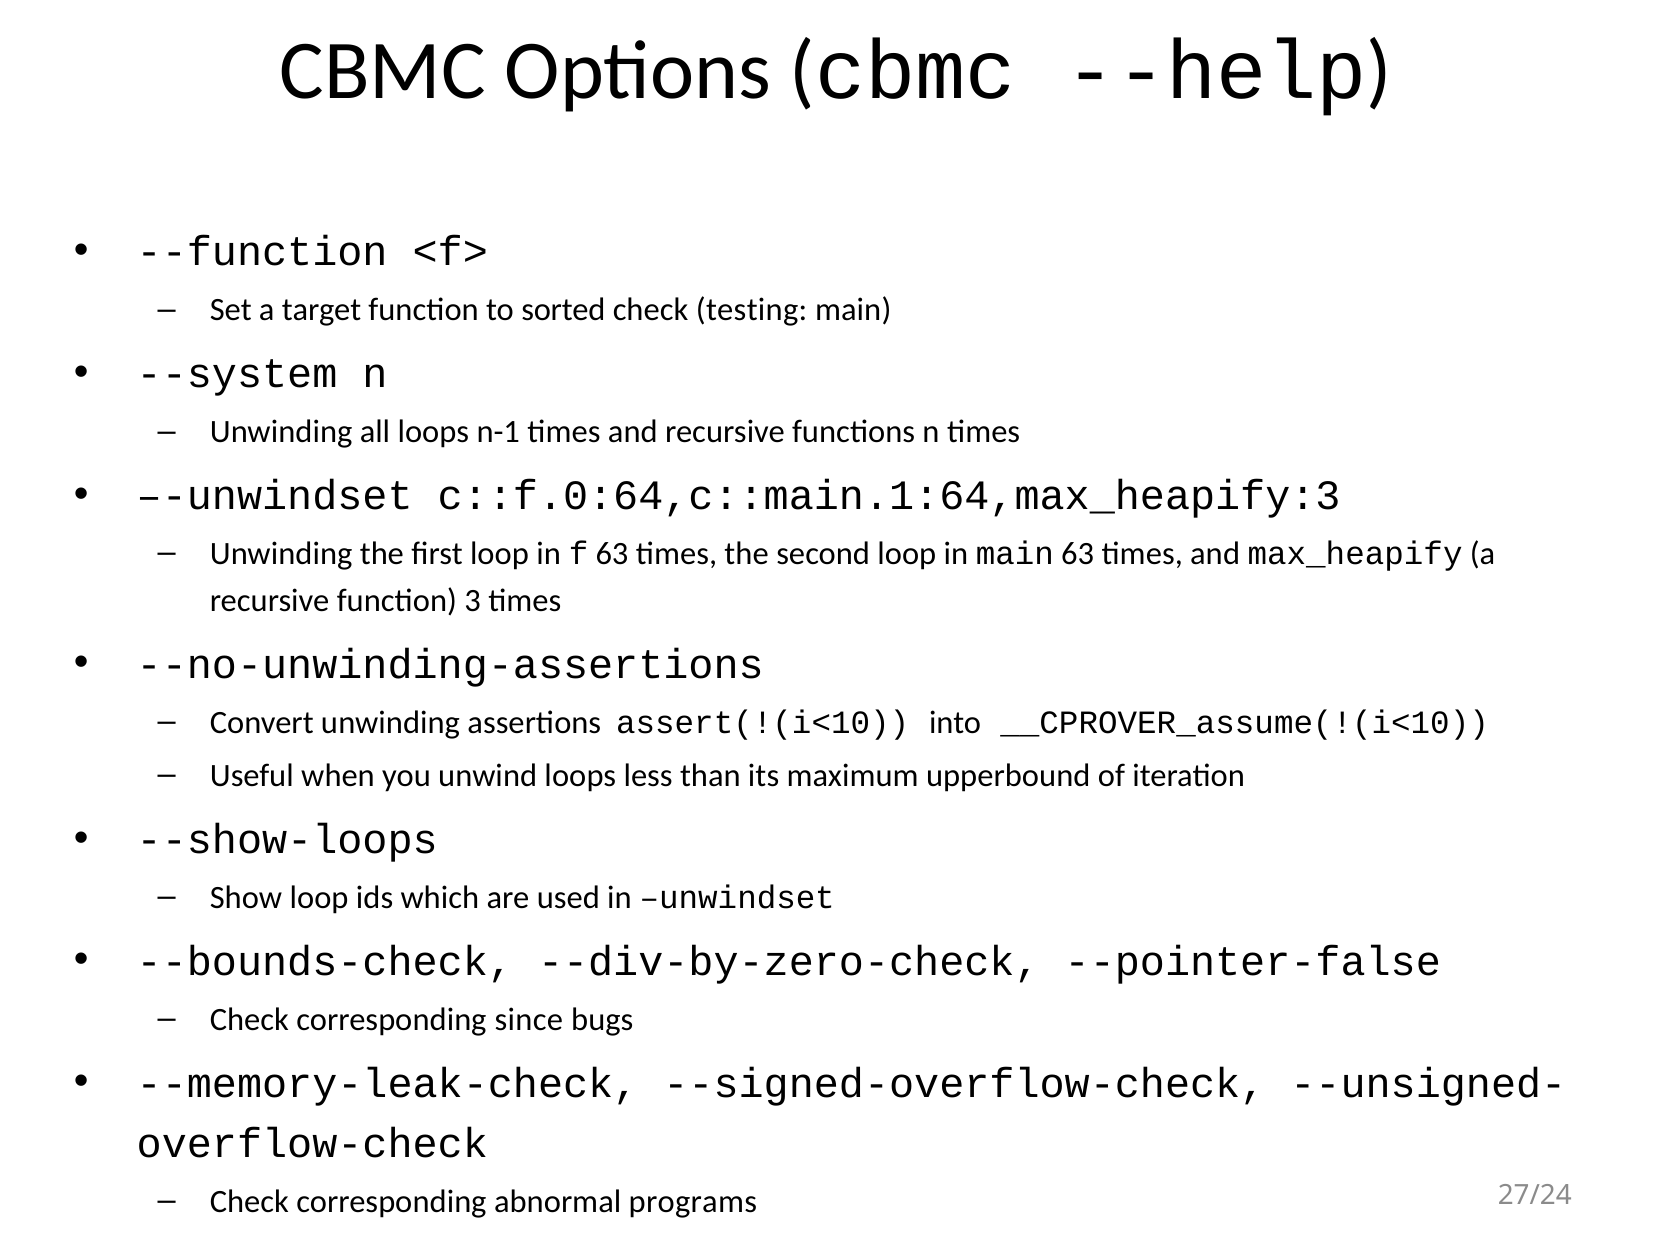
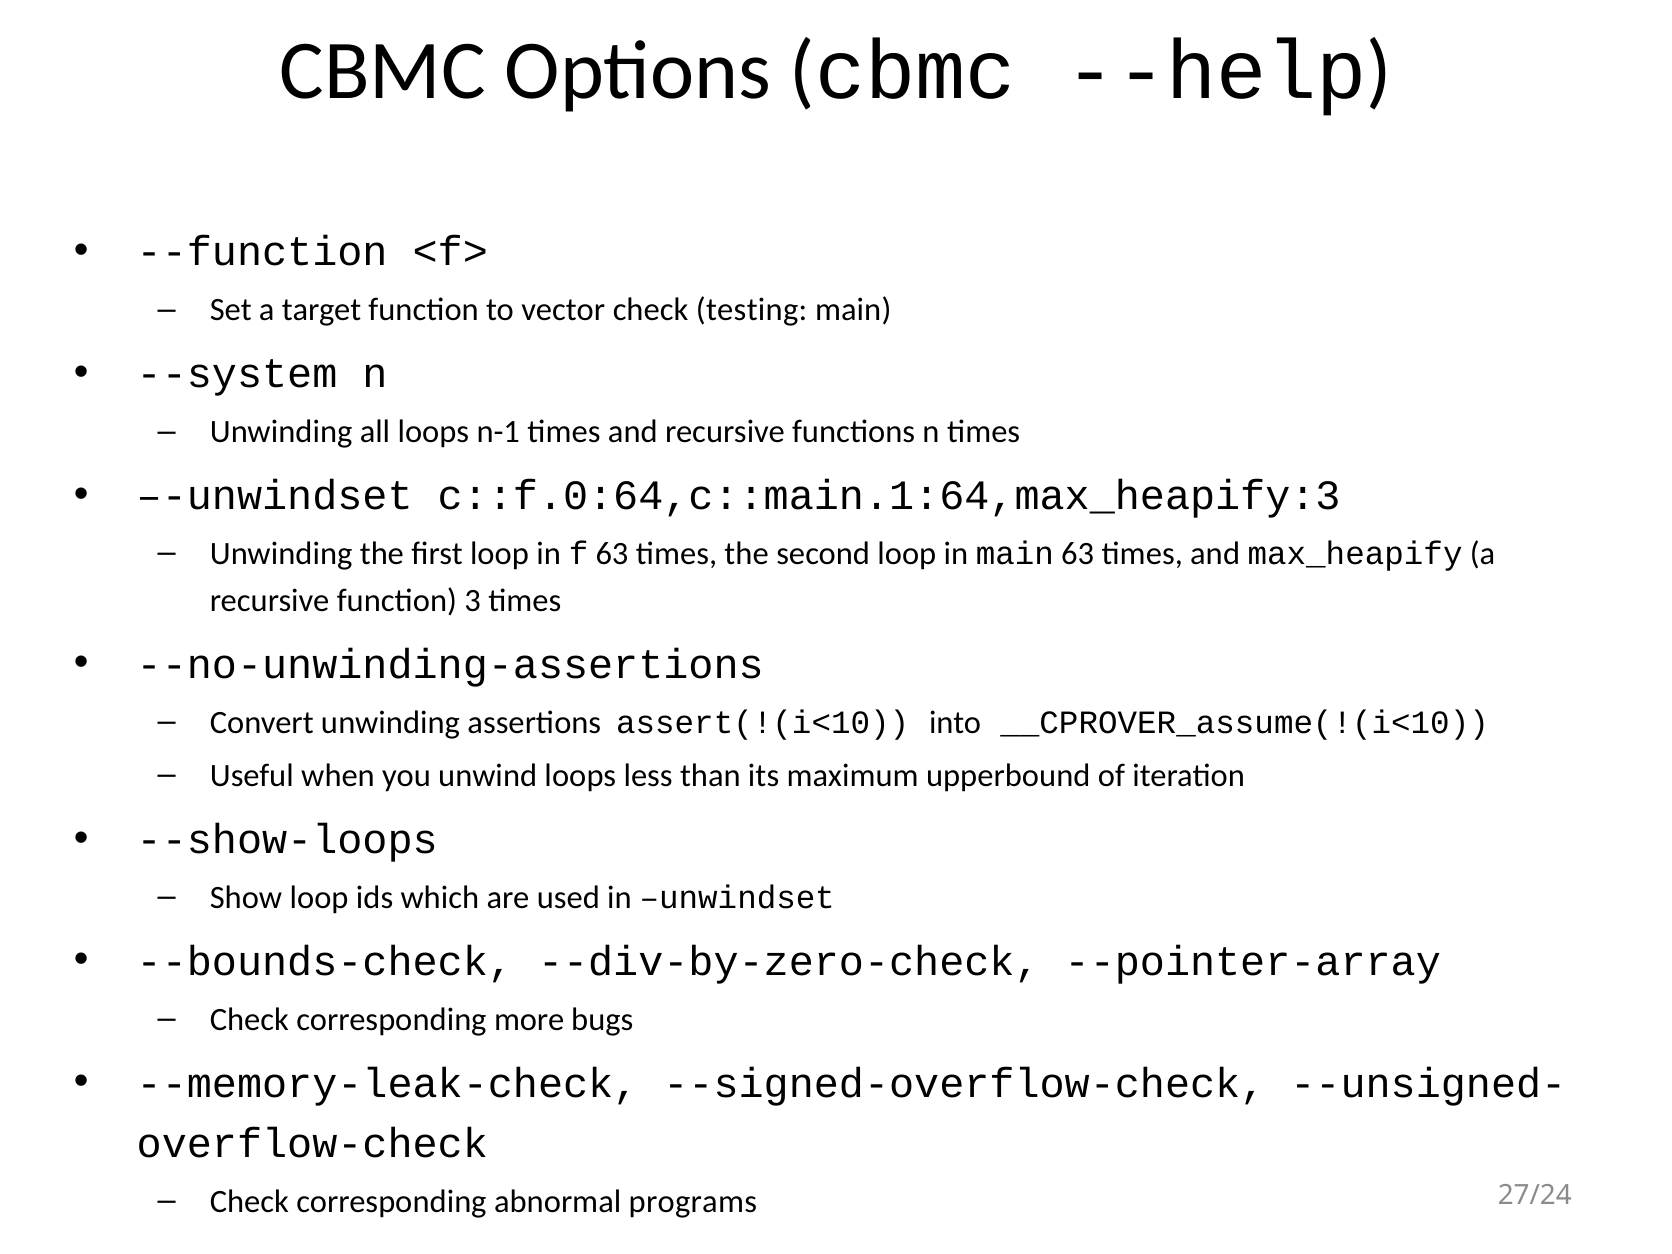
sorted: sorted -> vector (563, 310)
--pointer-false: --pointer-false -> --pointer-array (1253, 961)
since: since -> more (529, 1020)
